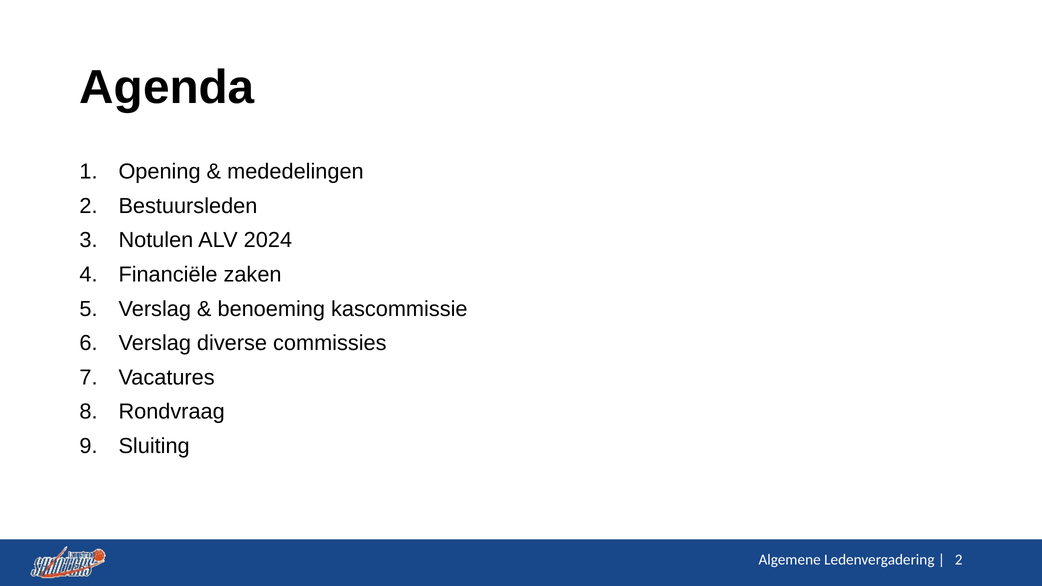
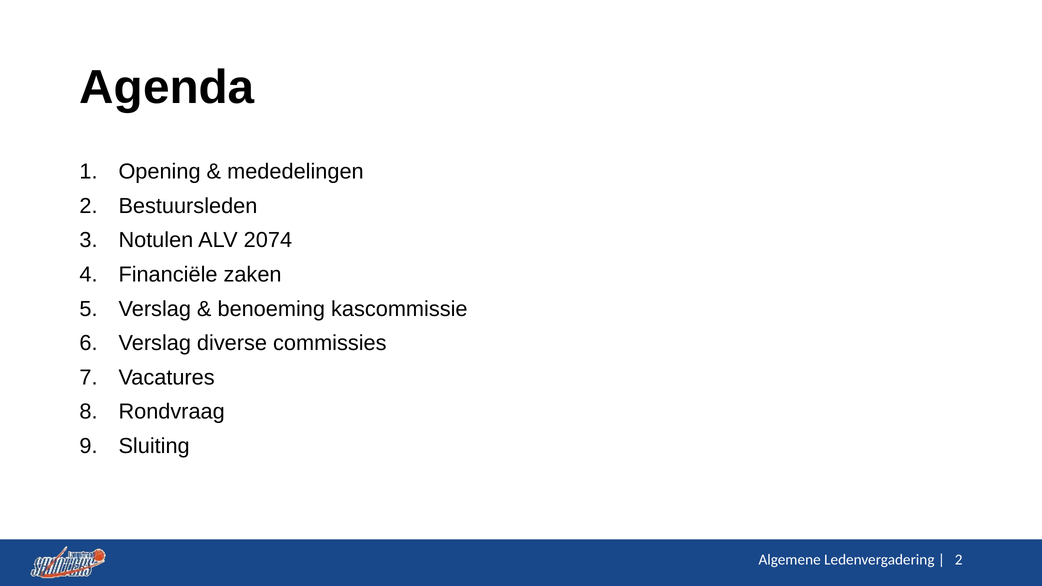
2024: 2024 -> 2074 (268, 240)
